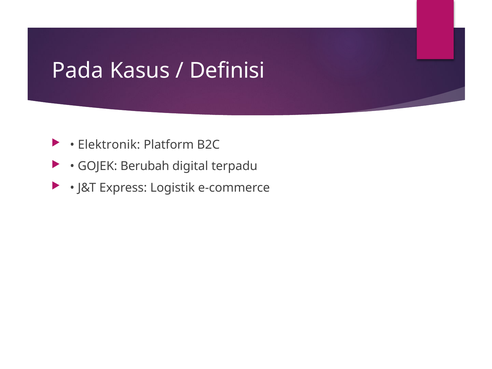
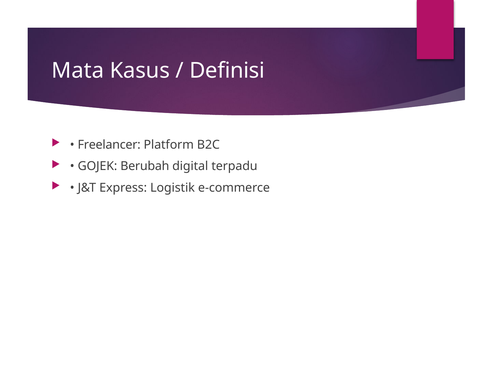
Pada: Pada -> Mata (78, 70)
Elektronik: Elektronik -> Freelancer (109, 145)
